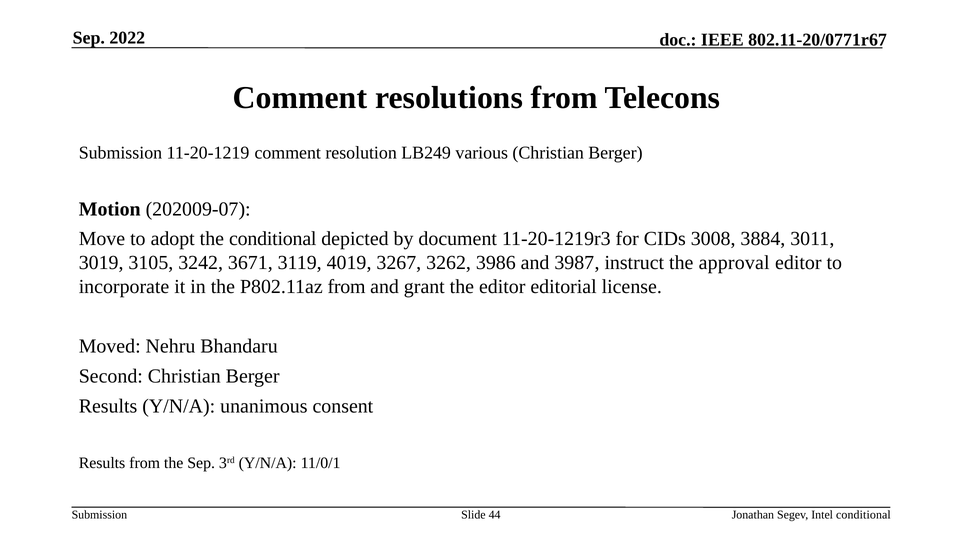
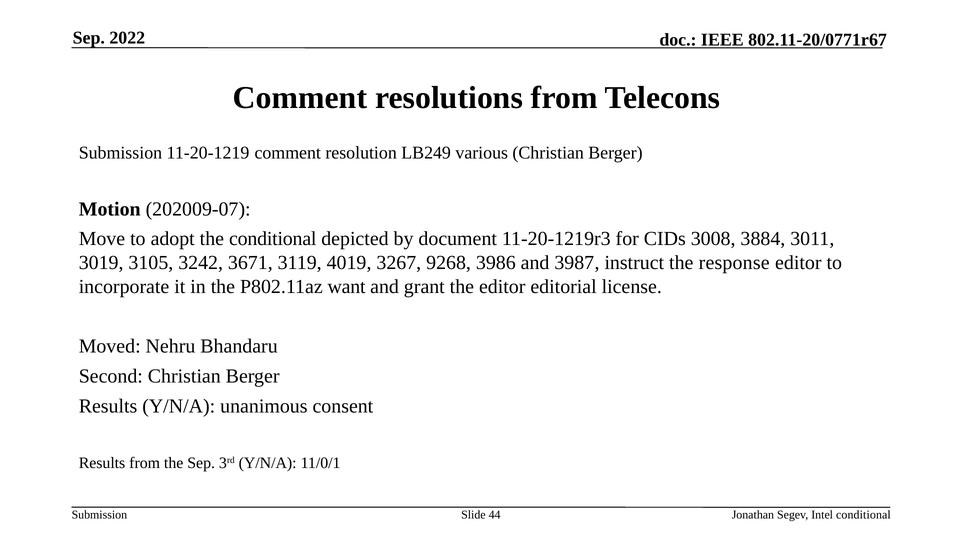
3262: 3262 -> 9268 (449, 263)
approval: approval -> response (734, 263)
P802.11az from: from -> want (347, 286)
